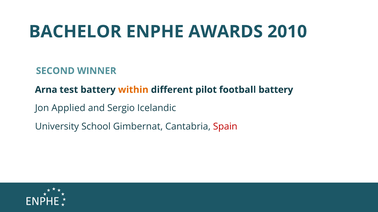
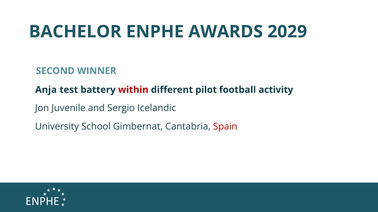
2010: 2010 -> 2029 (287, 32)
Arna: Arna -> Anja (46, 90)
within colour: orange -> red (133, 90)
football battery: battery -> activity (276, 90)
Applied: Applied -> Juvenile (69, 108)
